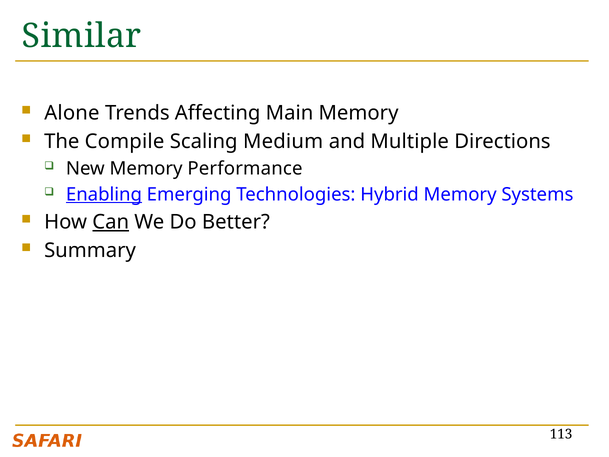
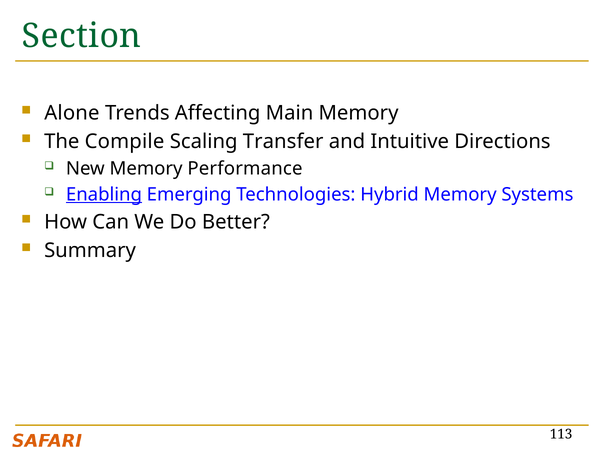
Similar: Similar -> Section (82, 36)
Medium: Medium -> Transfer (283, 141)
Multiple: Multiple -> Intuitive (410, 141)
Can underline: present -> none (111, 222)
